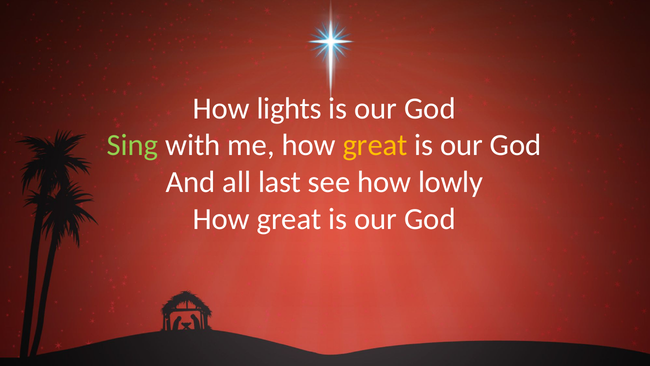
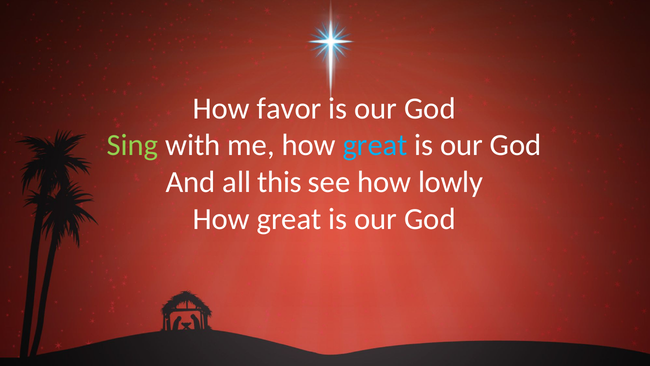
lights: lights -> favor (289, 108)
great colour: yellow -> light blue (375, 145)
last: last -> this (280, 182)
